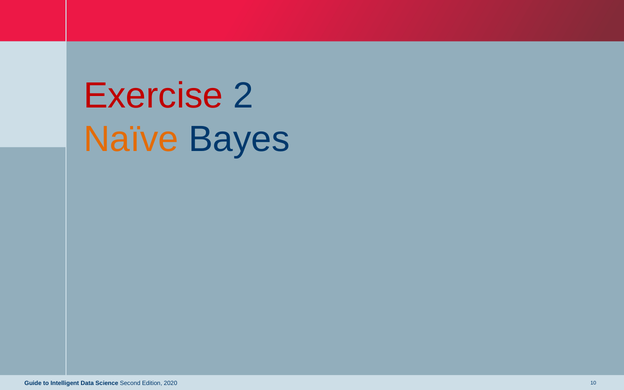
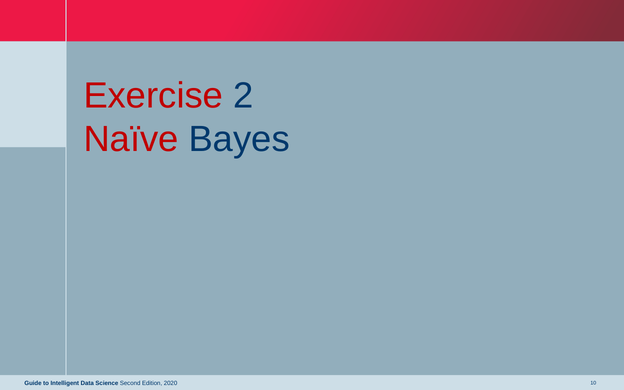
Naïve colour: orange -> red (131, 139)
